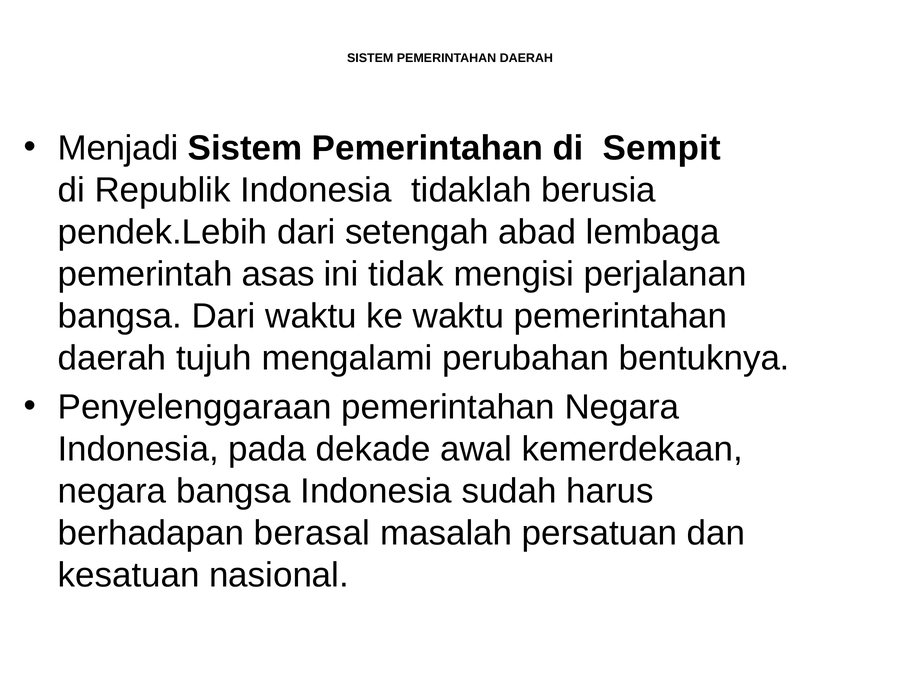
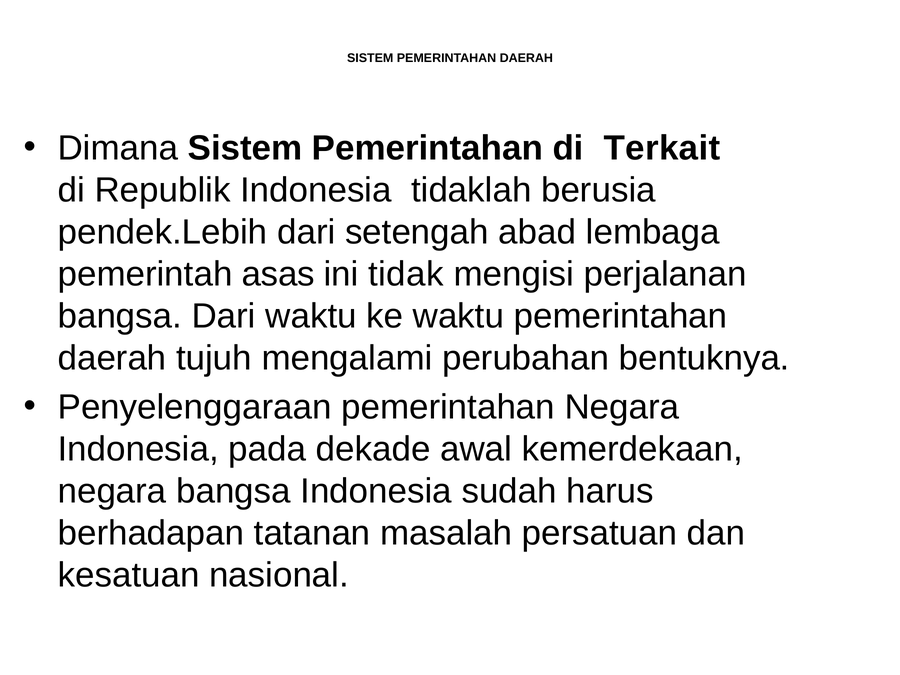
Menjadi: Menjadi -> Dimana (118, 148)
Sempit: Sempit -> Terkait (662, 148)
berasal: berasal -> tatanan (312, 533)
